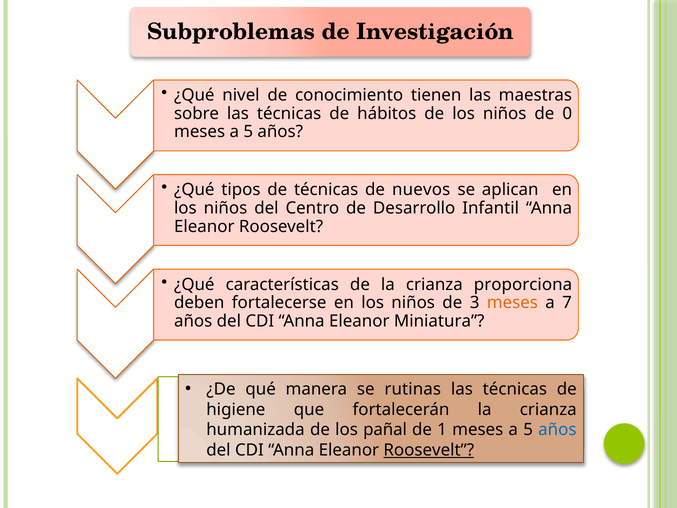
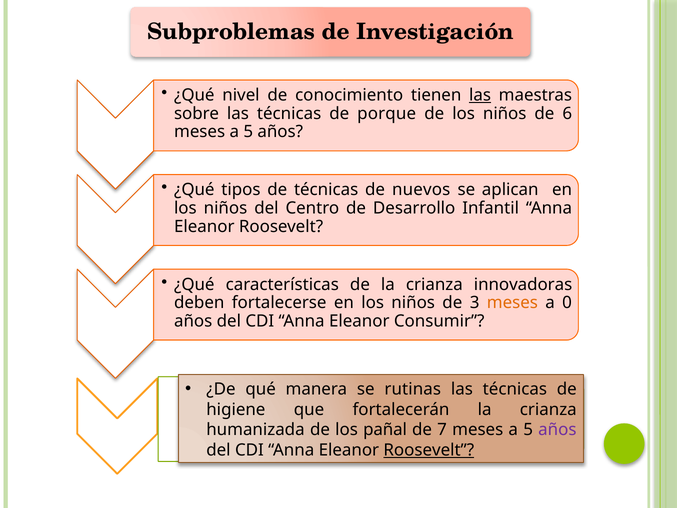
las underline: none -> present (480, 95)
hábitos: hábitos -> porque (387, 114)
0: 0 -> 6 (567, 114)
proporciona: proporciona -> innovadoras (523, 284)
7: 7 -> 0 (567, 303)
Miniatura: Miniatura -> Consumir (439, 321)
1: 1 -> 7 (442, 430)
años colour: blue -> purple (557, 430)
